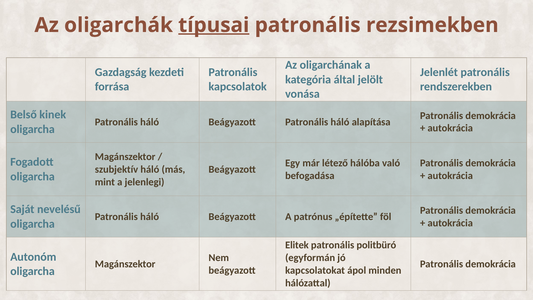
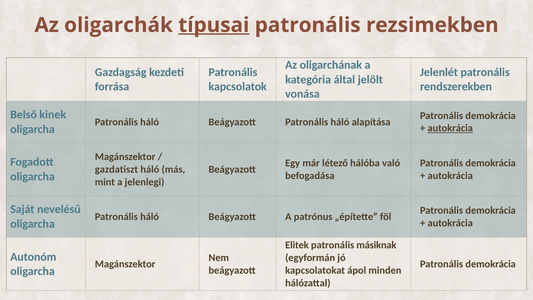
autokrácia underline: none -> present (450, 128)
szubjektív: szubjektív -> gazdatiszt (116, 169)
politbüró: politbüró -> másiknak (376, 245)
